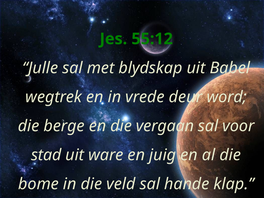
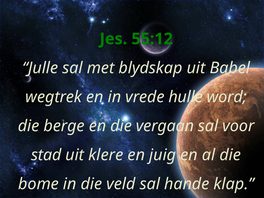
deur: deur -> hulle (186, 97)
ware: ware -> klere (106, 155)
